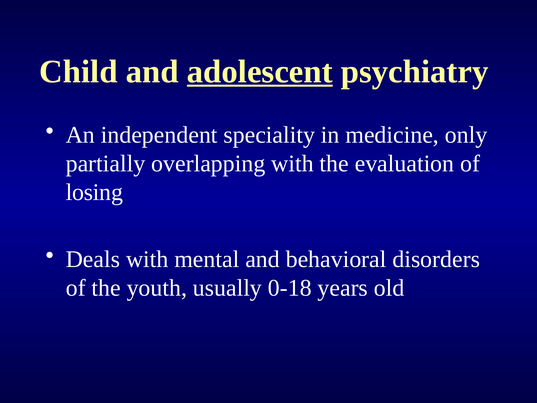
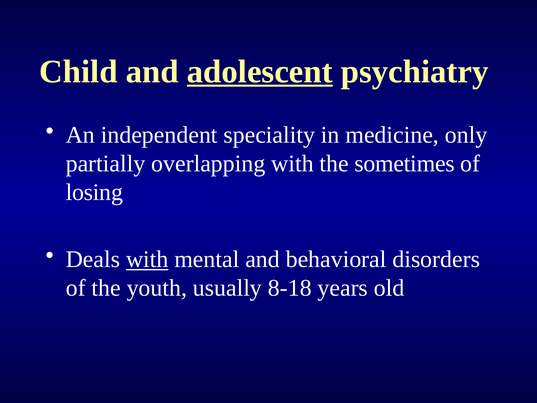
evaluation: evaluation -> sometimes (405, 164)
with underline: none -> present (147, 259)
0-18: 0-18 -> 8-18 (290, 288)
